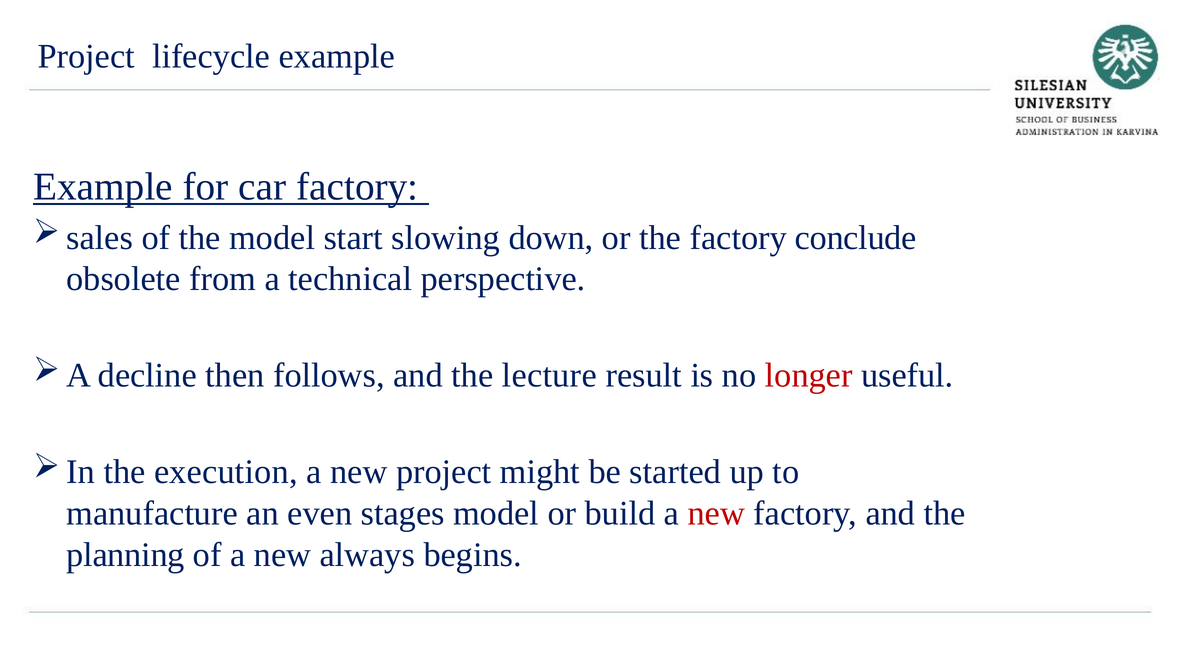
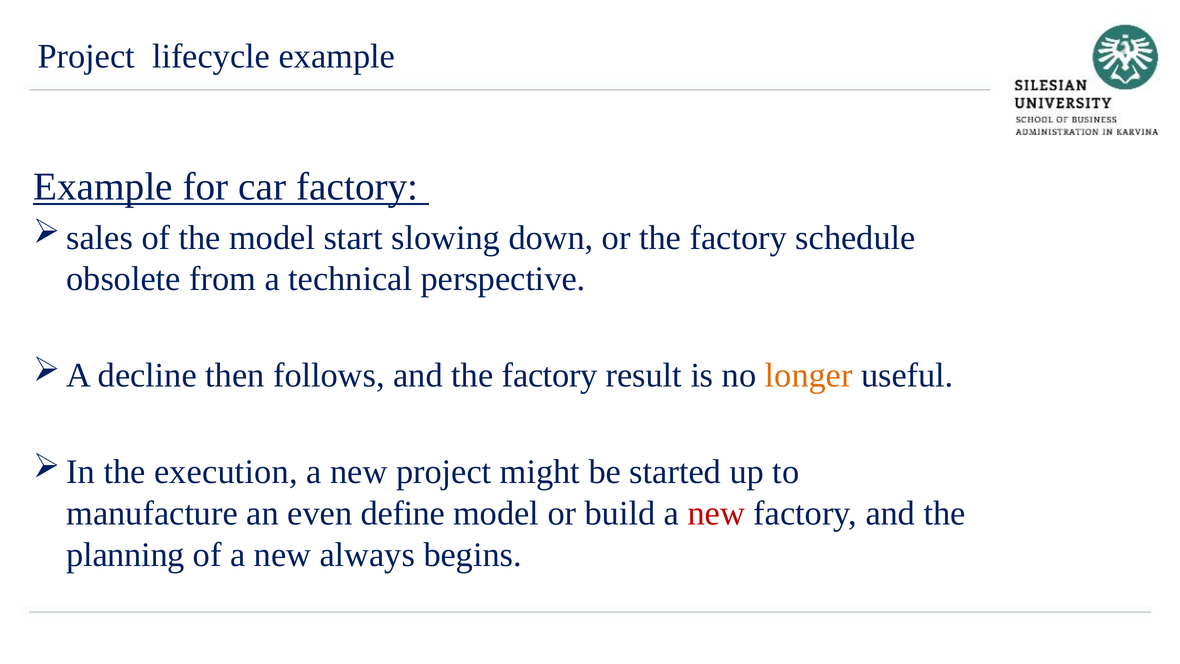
conclude: conclude -> schedule (856, 238)
and the lecture: lecture -> factory (550, 375)
longer colour: red -> orange (809, 375)
stages: stages -> define (403, 513)
